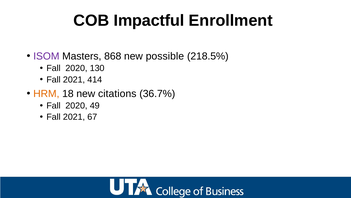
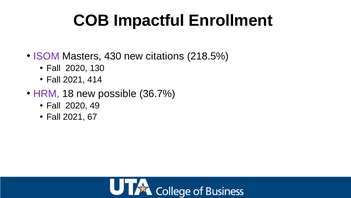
868: 868 -> 430 (113, 56)
possible: possible -> citations (165, 56)
HRM colour: orange -> purple (46, 93)
citations: citations -> possible (117, 93)
